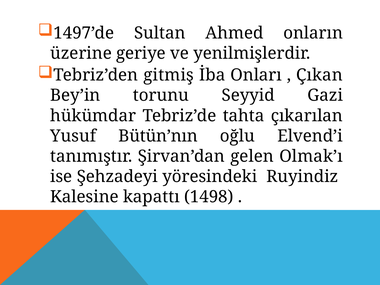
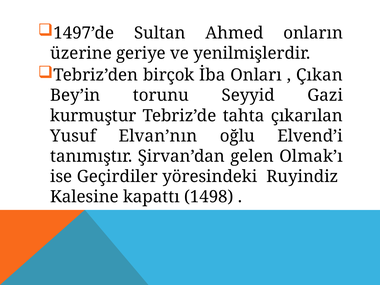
gitmiş: gitmiş -> birçok (169, 75)
hükümdar: hükümdar -> kurmuştur (93, 116)
Bütün’nın: Bütün’nın -> Elvan’nın (158, 136)
Şehzadeyi: Şehzadeyi -> Geçirdiler (117, 177)
